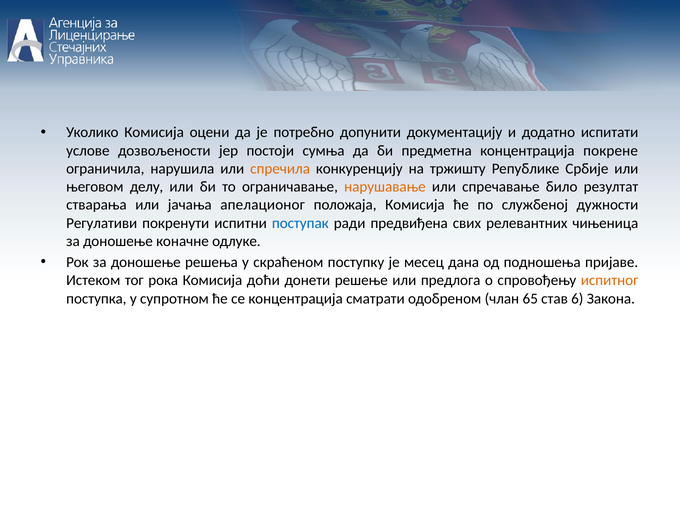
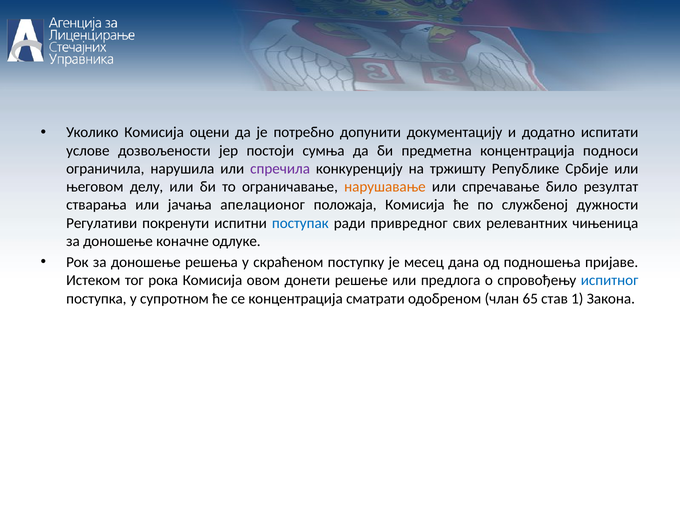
покрене: покрене -> подноси (611, 151)
спречила colour: orange -> purple (280, 169)
предвиђена: предвиђена -> привредног (409, 223)
доћи: доћи -> овом (263, 280)
испитног colour: orange -> blue (610, 280)
6: 6 -> 1 (577, 299)
